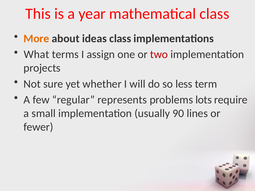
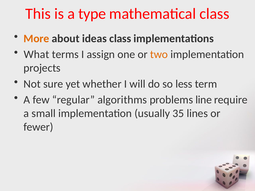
year: year -> type (92, 14)
two colour: red -> orange (159, 55)
represents: represents -> algorithms (122, 100)
lots: lots -> line (204, 100)
90: 90 -> 35 (178, 113)
